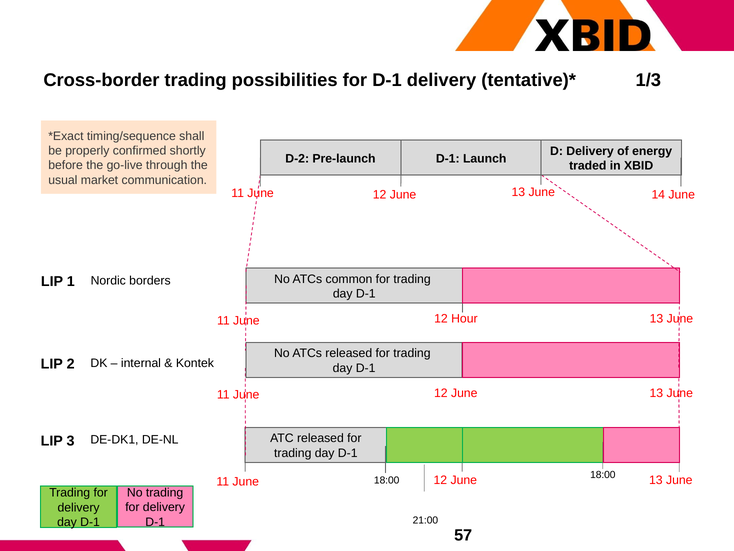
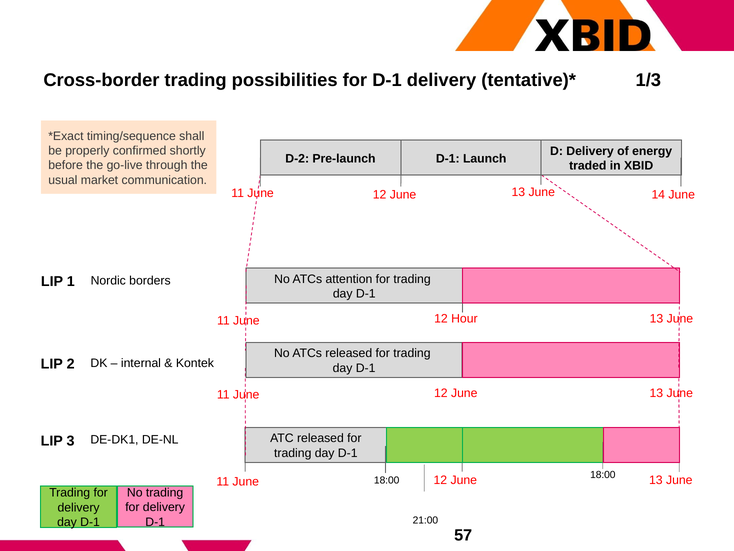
common: common -> attention (349, 279)
